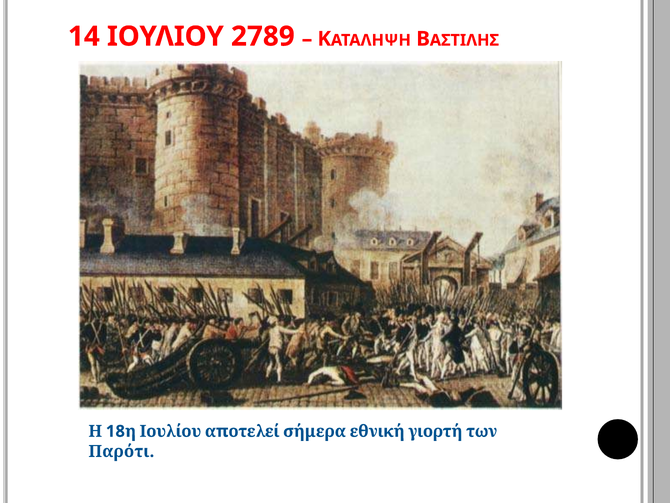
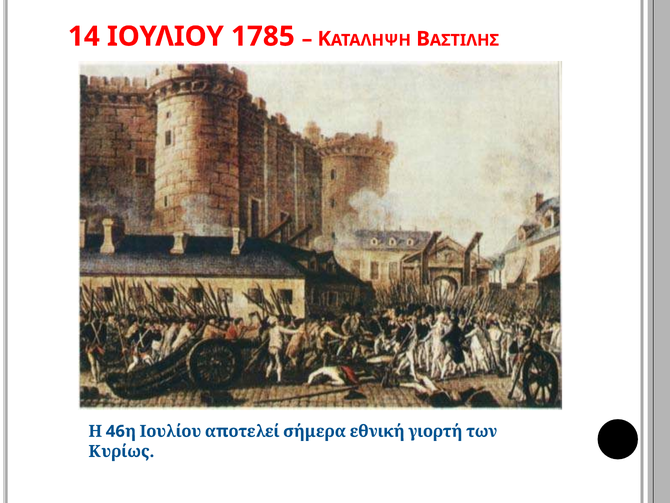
2789: 2789 -> 1785 (263, 36)
18: 18 -> 46 (115, 431)
Παρότι: Παρότι -> Κυρίως (119, 451)
